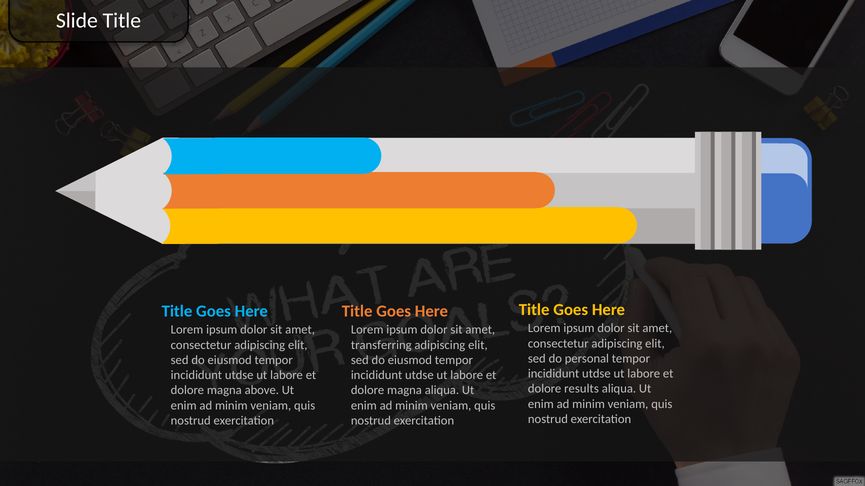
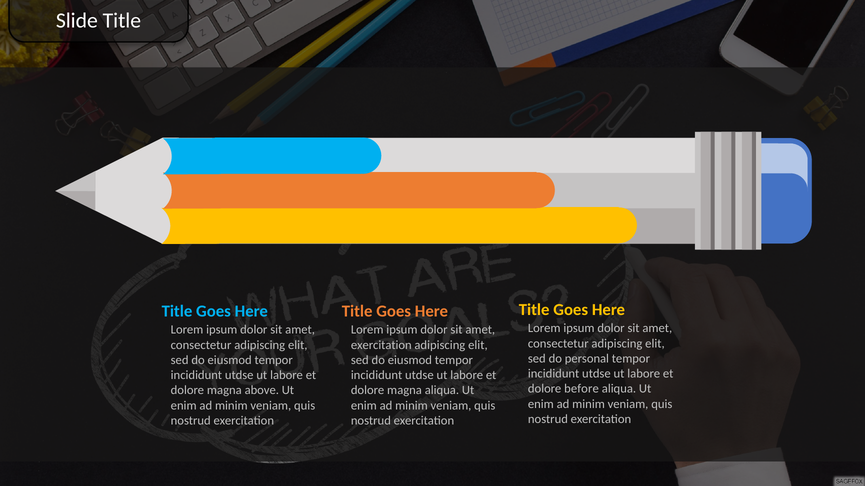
transferring: transferring -> exercitation (381, 345)
results: results -> before (581, 389)
